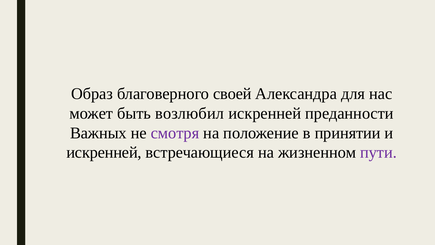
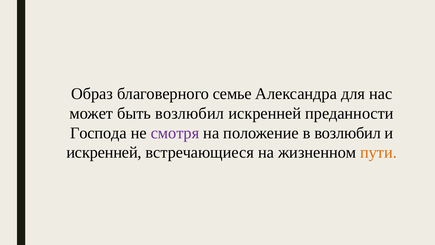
своей: своей -> семье (232, 94)
Важных: Важных -> Господа (98, 133)
в принятии: принятии -> возлюбил (348, 133)
пути colour: purple -> orange (379, 152)
